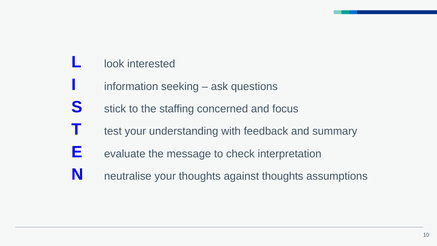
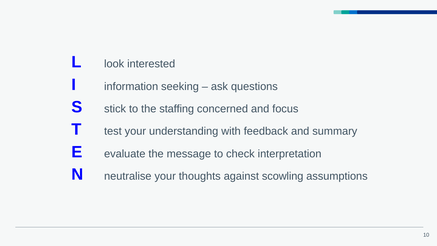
against thoughts: thoughts -> scowling (283, 176)
